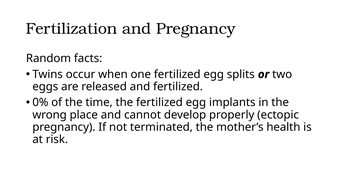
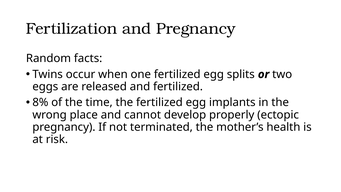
0%: 0% -> 8% (40, 102)
